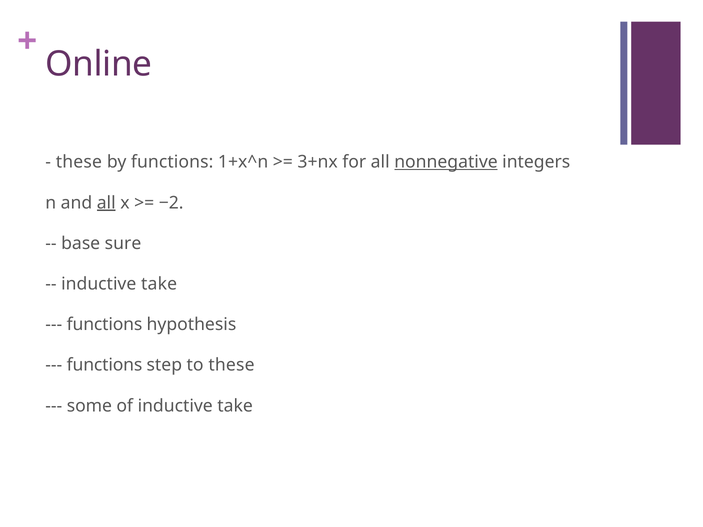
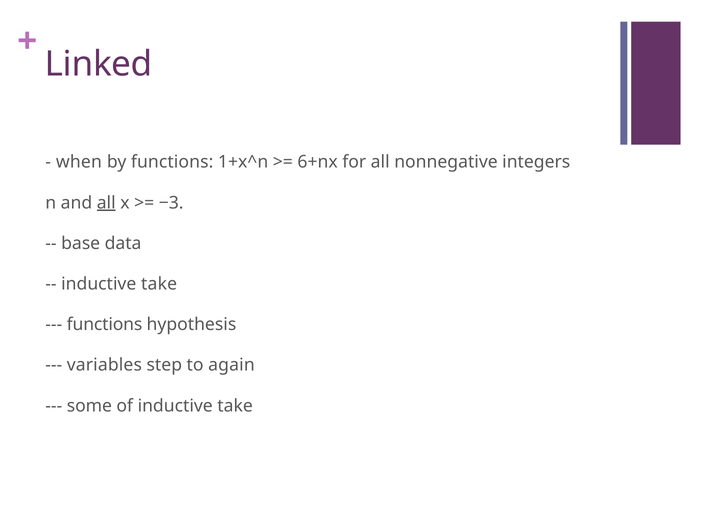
Online: Online -> Linked (99, 64)
these: these -> when (79, 162)
3+nx: 3+nx -> 6+nx (318, 162)
nonnegative underline: present -> none (446, 162)
−2: −2 -> −3 (171, 203)
sure: sure -> data (123, 243)
functions: functions -> variables (104, 365)
to these: these -> again (231, 365)
